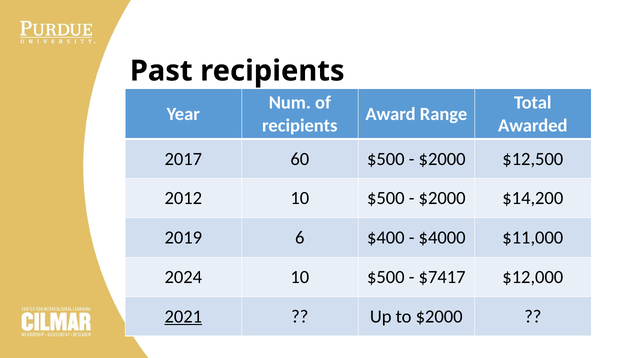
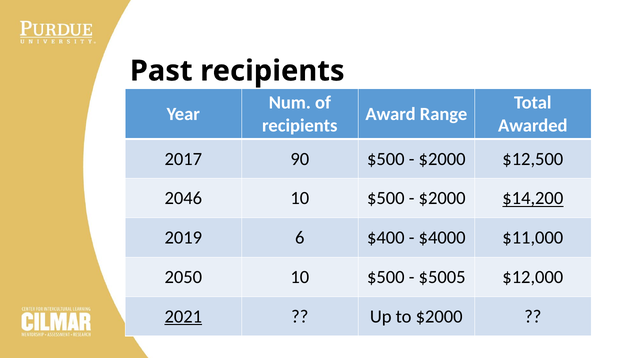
60: 60 -> 90 (300, 159)
2012: 2012 -> 2046 (183, 198)
$14,200 underline: none -> present (533, 198)
2024: 2024 -> 2050 (183, 277)
$7417: $7417 -> $5005 (442, 277)
